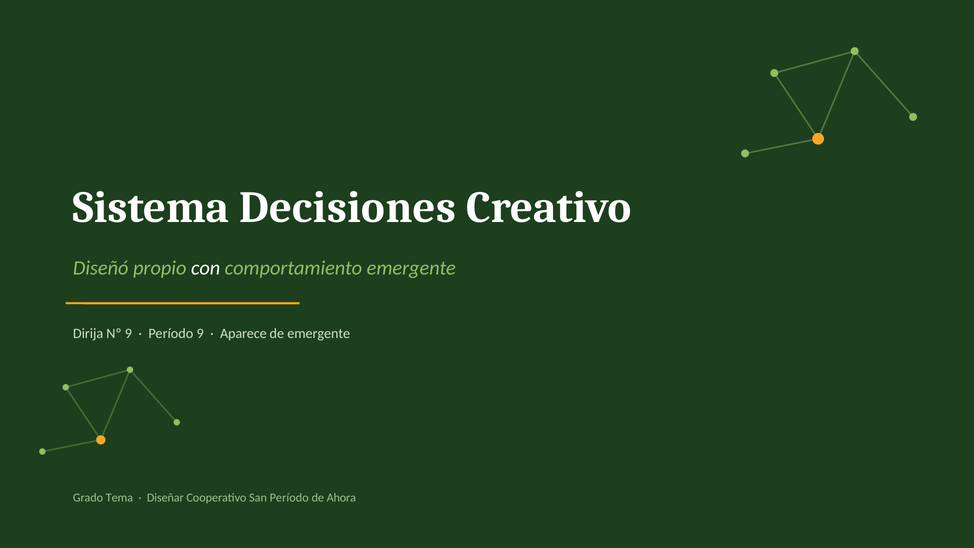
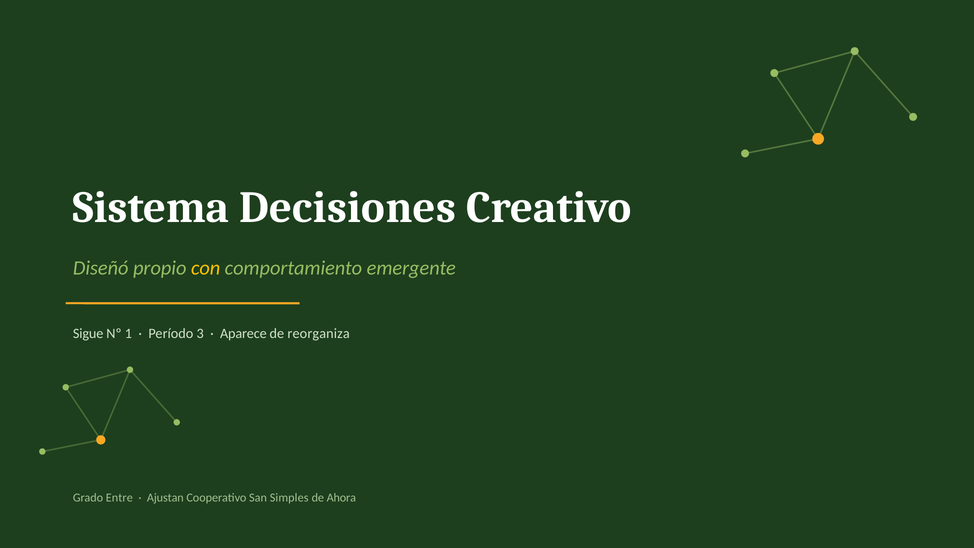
con colour: white -> yellow (206, 268)
Dirija: Dirija -> Sigue (88, 333)
Nº 9: 9 -> 1 (128, 333)
Período 9: 9 -> 3 (200, 333)
de emergente: emergente -> reorganiza (319, 333)
Tema: Tema -> Entre (119, 498)
Diseñar: Diseñar -> Ajustan (165, 498)
San Período: Período -> Simples (289, 498)
